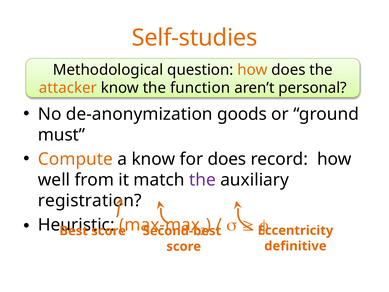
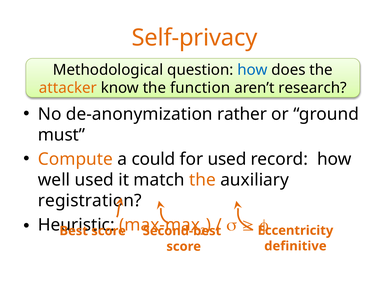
Self-studies: Self-studies -> Self-privacy (194, 38)
how colour: orange -> blue (252, 70)
personal: personal -> research (313, 88)
goods: goods -> rather (242, 114)
a know: know -> could (153, 159)
for does: does -> used (227, 159)
well from: from -> used (94, 180)
the colour: purple -> orange (202, 180)
